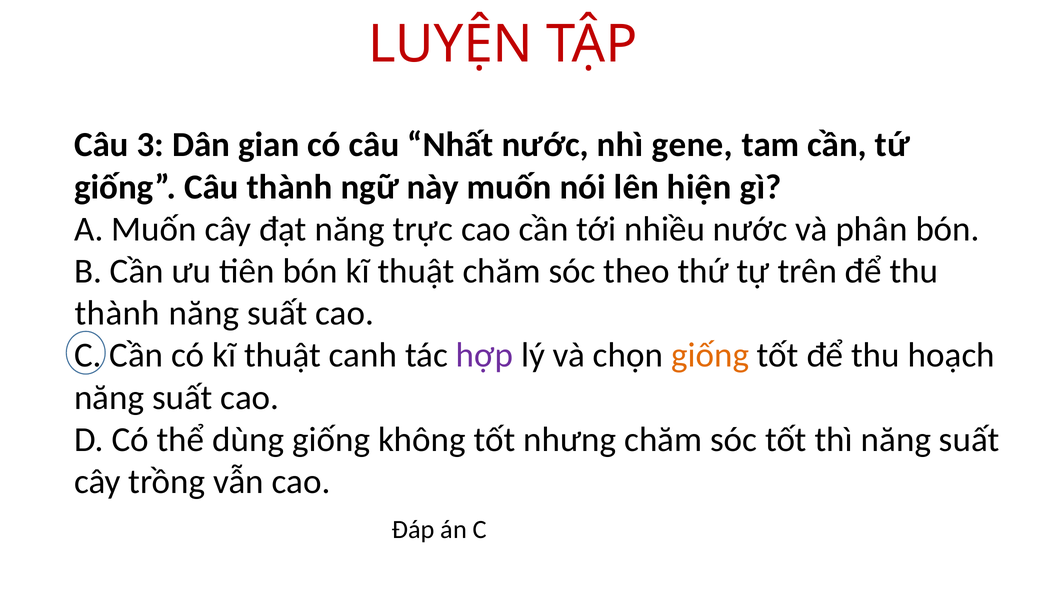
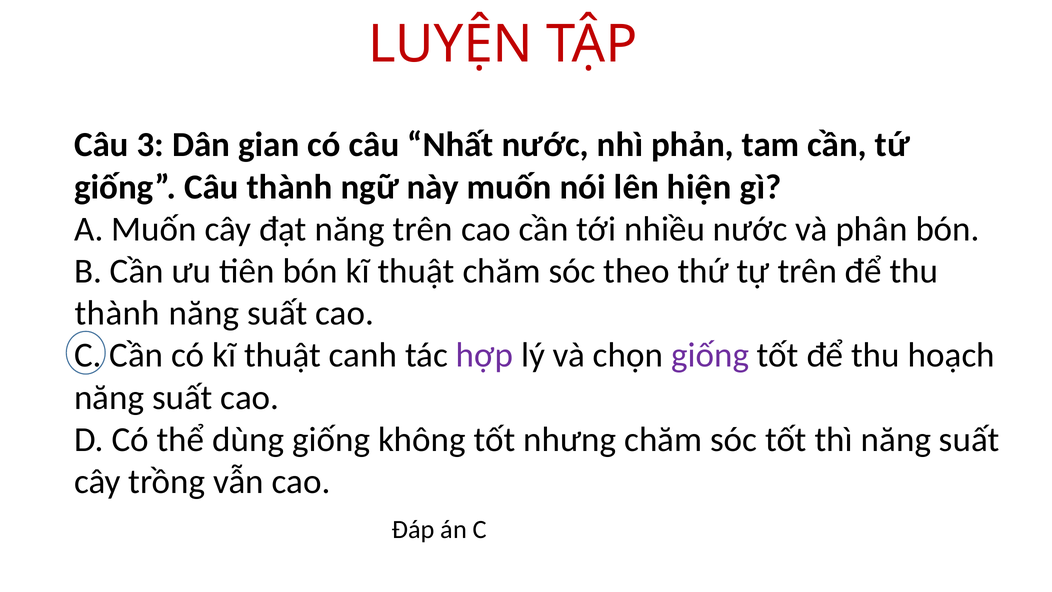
gene: gene -> phản (692, 145)
năng trực: trực -> trên (423, 229)
giống colour: orange -> purple (710, 355)
